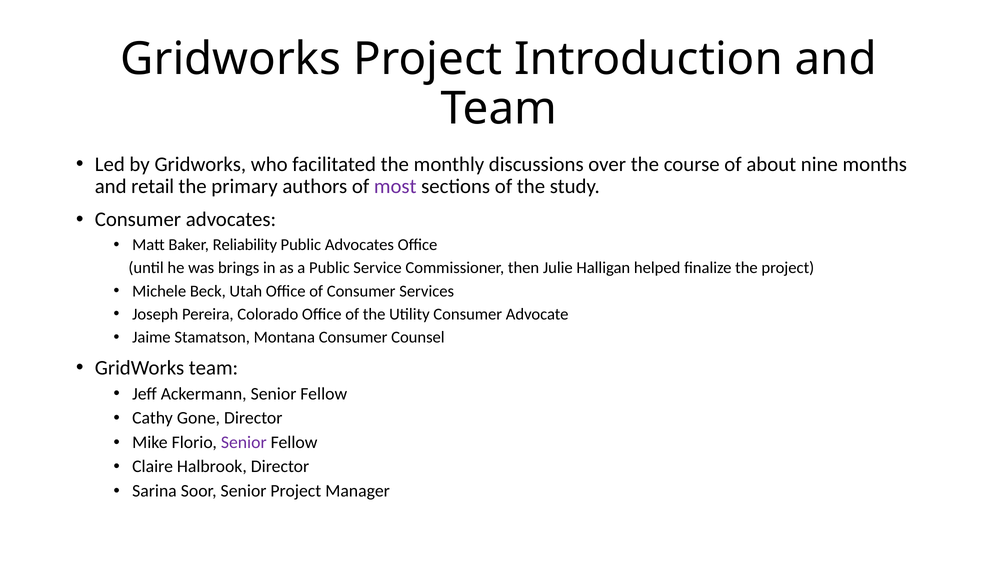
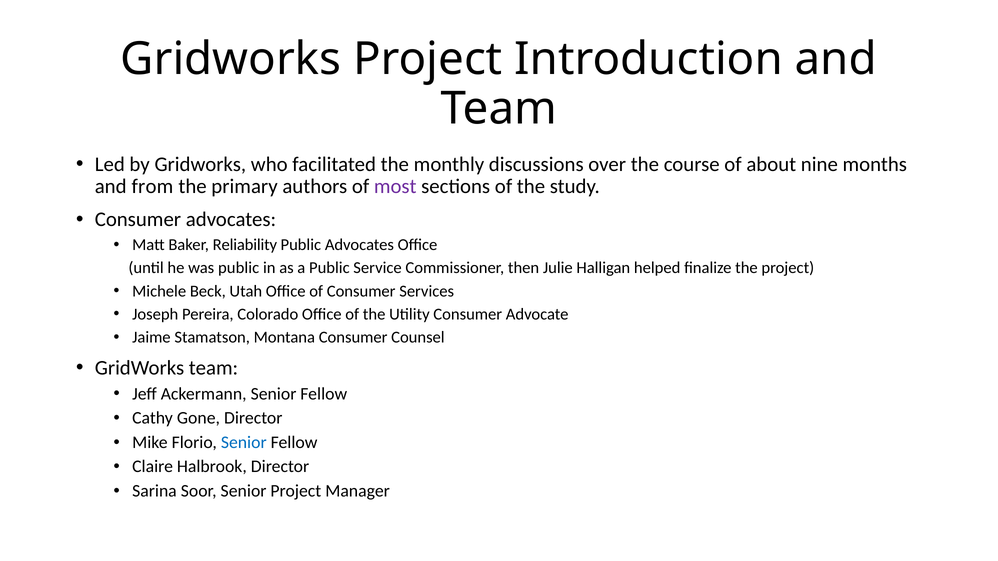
retail: retail -> from (152, 187)
was brings: brings -> public (239, 268)
Senior colour: purple -> blue (244, 443)
